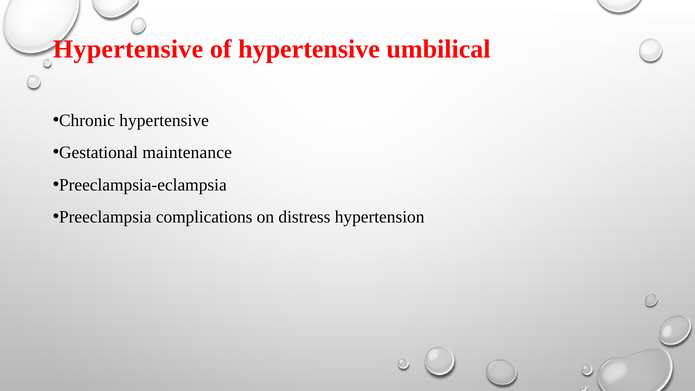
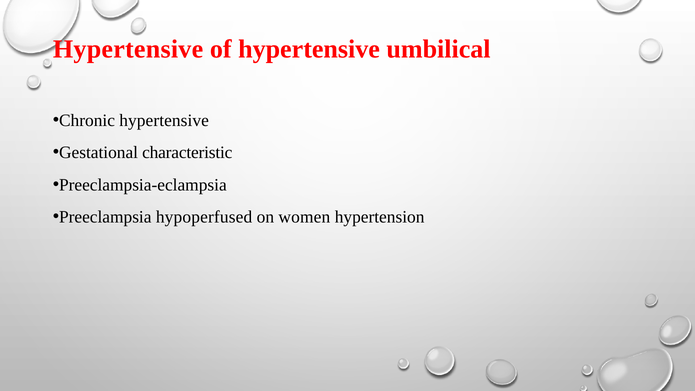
maintenance: maintenance -> characteristic (187, 153)
complications: complications -> hypoperfused (204, 217)
distress: distress -> women (304, 217)
